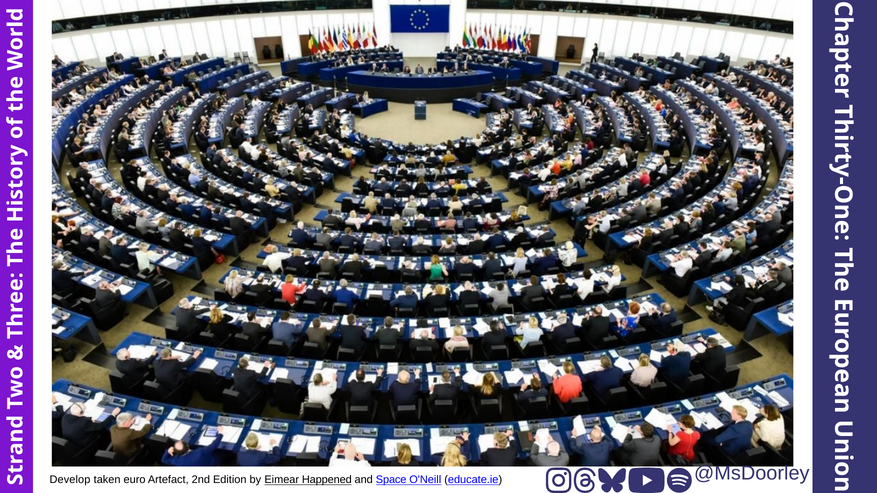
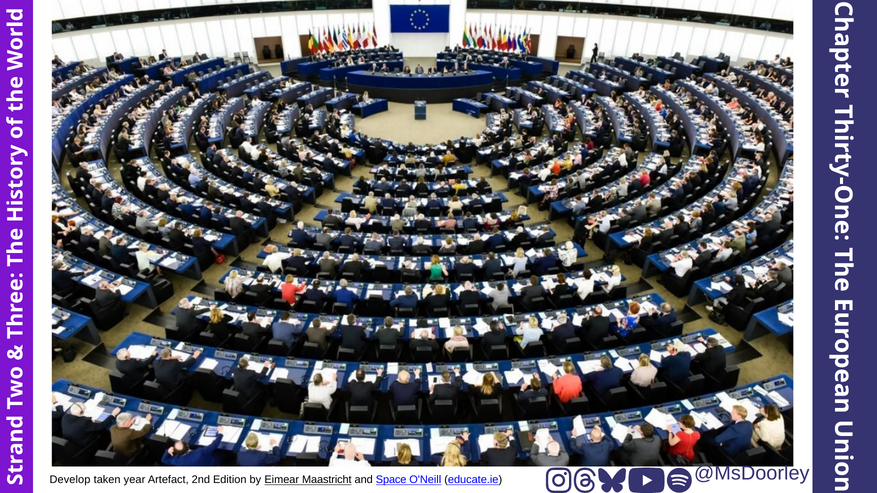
euro: euro -> year (134, 480)
Happened: Happened -> Maastricht (327, 480)
